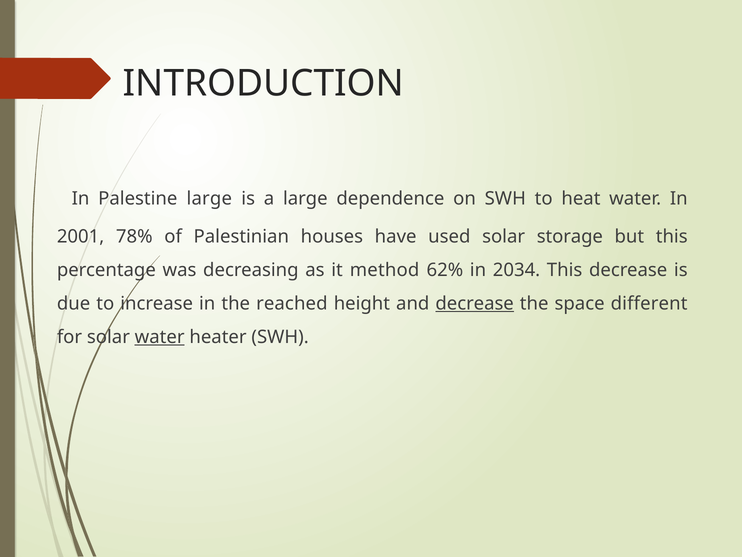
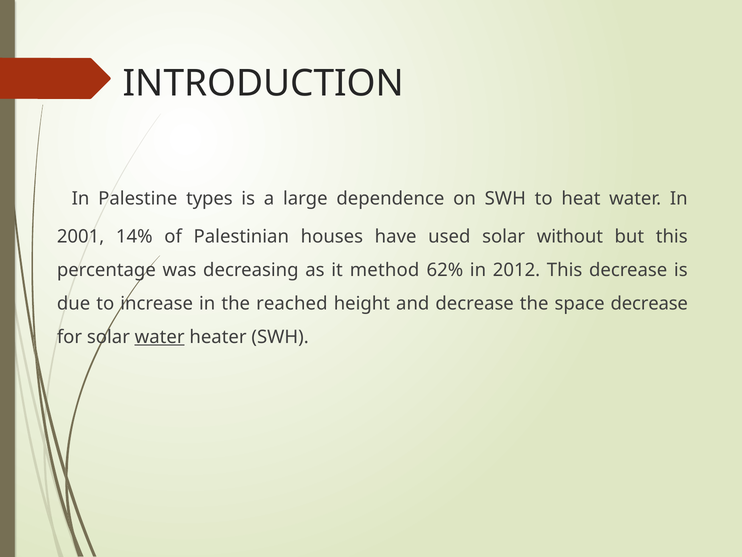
Palestine large: large -> types (209, 198)
78%: 78% -> 14% (134, 237)
storage: storage -> without (570, 237)
2034: 2034 -> 2012 (517, 270)
decrease underline: present -> none (475, 303)
space different: different -> decrease (649, 303)
